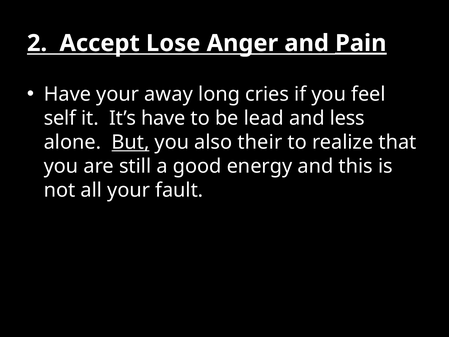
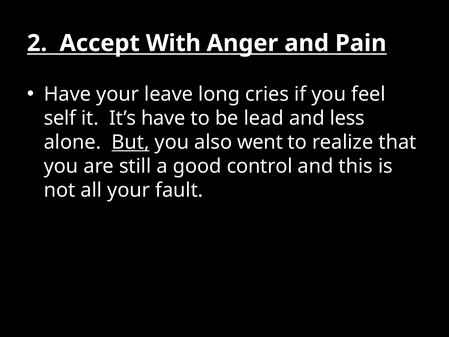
Lose: Lose -> With (173, 43)
Pain underline: present -> none (361, 43)
away: away -> leave (169, 94)
their: their -> went (260, 142)
energy: energy -> control (260, 166)
